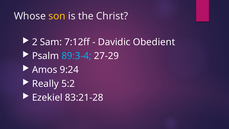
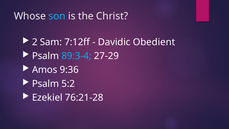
son colour: yellow -> light blue (57, 16)
9:24: 9:24 -> 9:36 (69, 70)
Really: Really -> Psalm (45, 84)
83:21-28: 83:21-28 -> 76:21-28 (84, 97)
